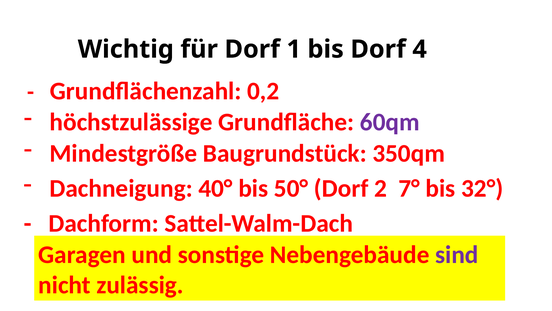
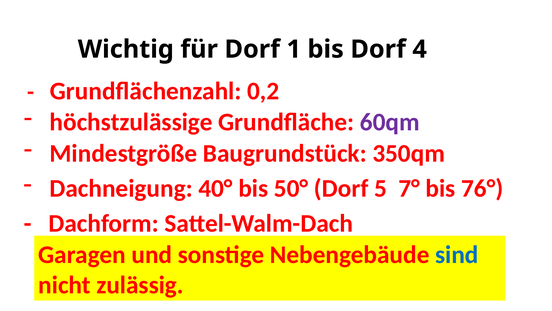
2: 2 -> 5 (380, 188)
32°: 32° -> 76° (482, 188)
sind colour: purple -> blue (457, 254)
